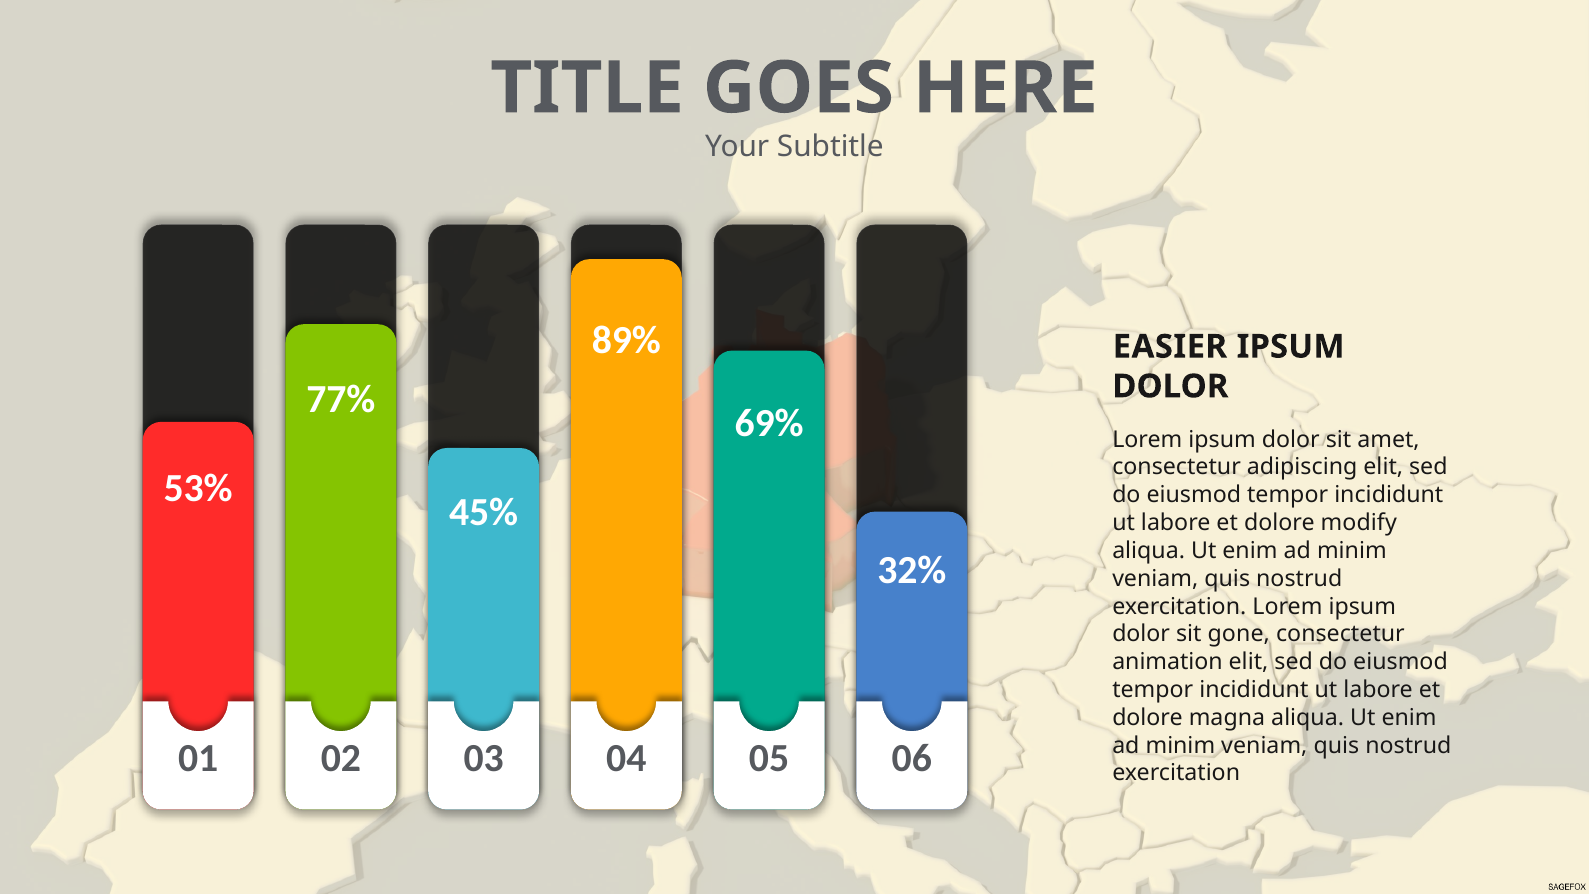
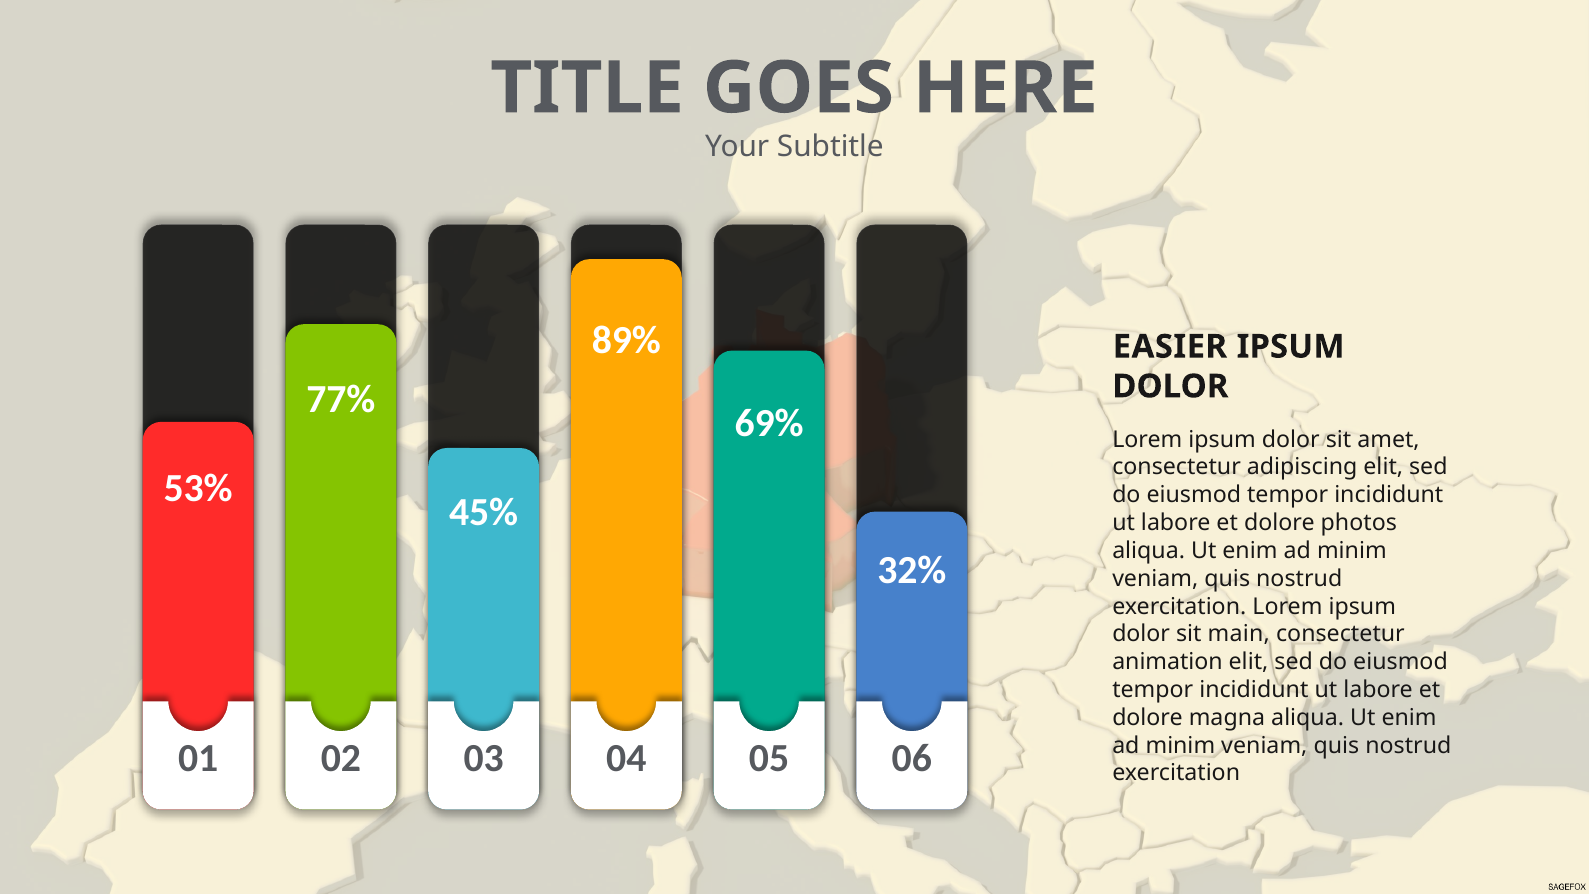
modify: modify -> photos (1359, 523)
gone: gone -> main (1239, 634)
